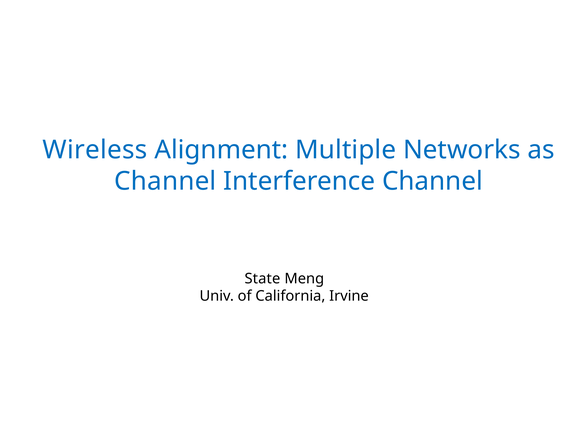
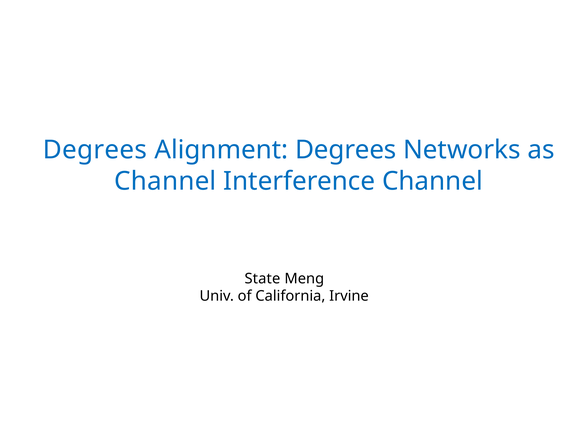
Wireless: Wireless -> Degrees (95, 150)
Alignment Multiple: Multiple -> Degrees (346, 150)
